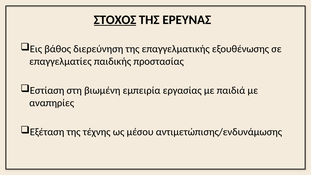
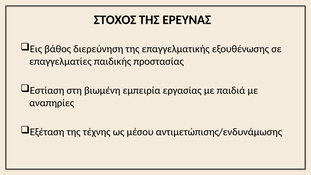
ΣΤΟΧΟΣ underline: present -> none (115, 20)
